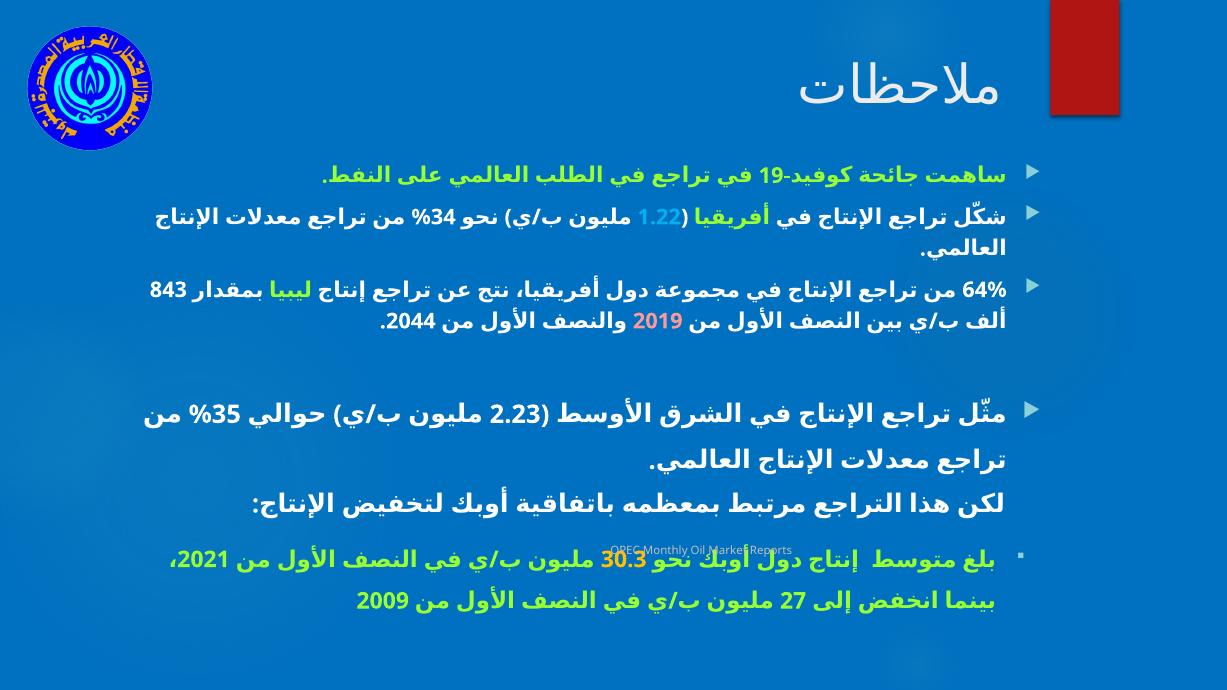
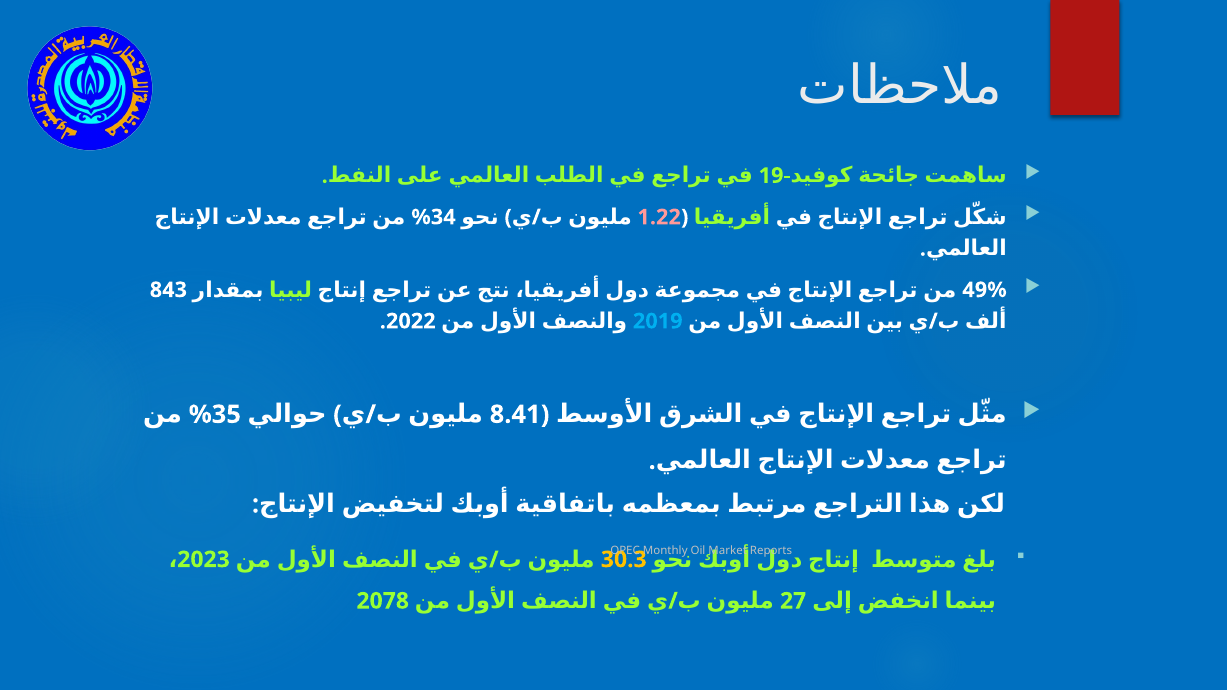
1.22 colour: light blue -> pink (659, 217)
64%: 64% -> 49% (985, 290)
2044: 2044 -> 2022 (411, 321)
2019 colour: pink -> light blue (658, 321)
2.23: 2.23 -> 8.41 (515, 415)
2021: 2021 -> 2023 (204, 560)
2009: 2009 -> 2078 (383, 601)
